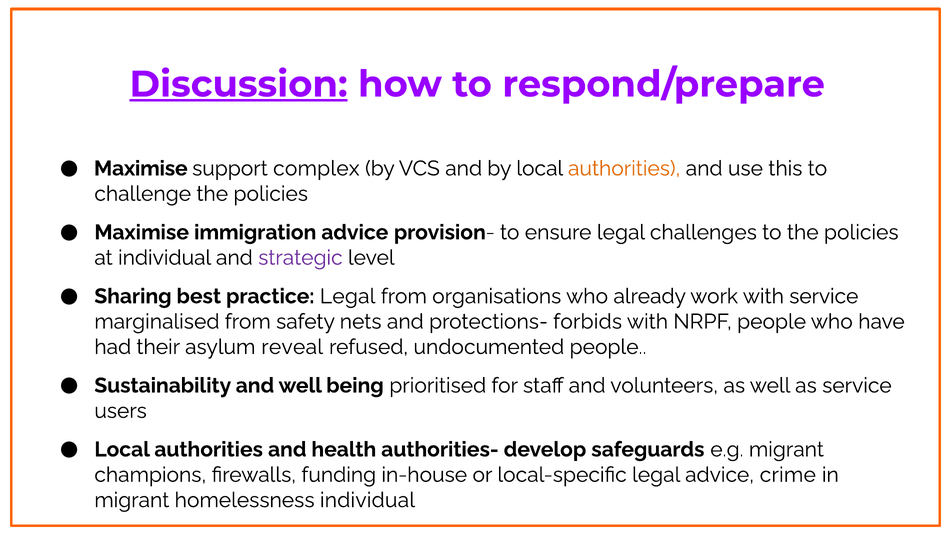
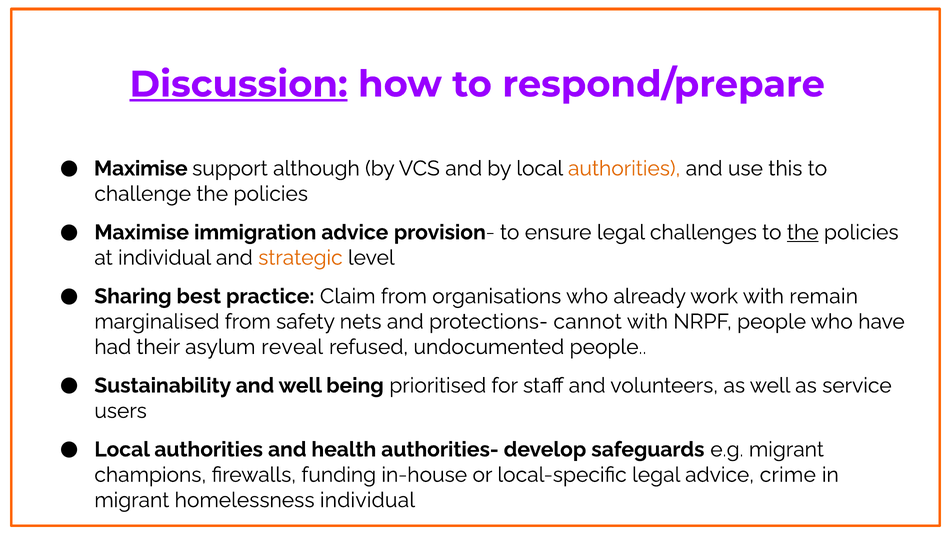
complex: complex -> although (316, 168)
the underline: none -> present (803, 232)
strategic colour: purple -> orange (300, 258)
practice Legal: Legal -> Claim (348, 296)
with service: service -> remain (824, 296)
forbids: forbids -> cannot (588, 322)
